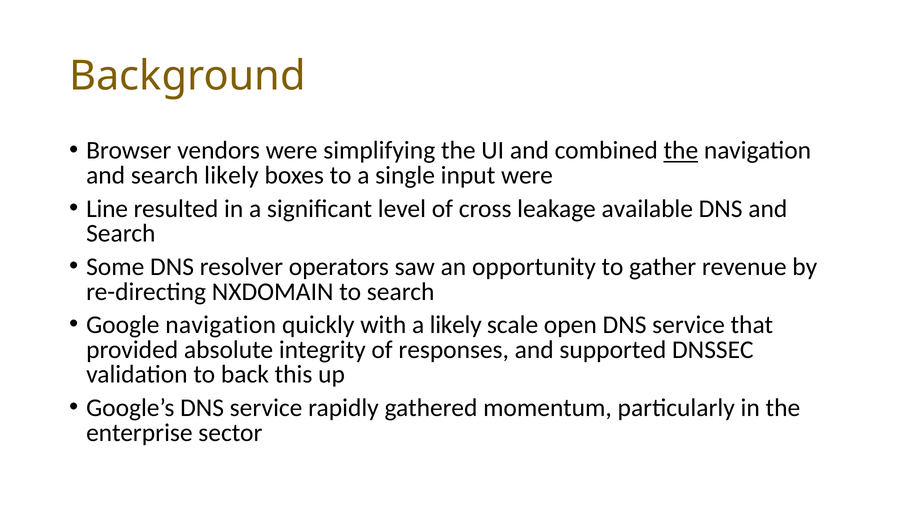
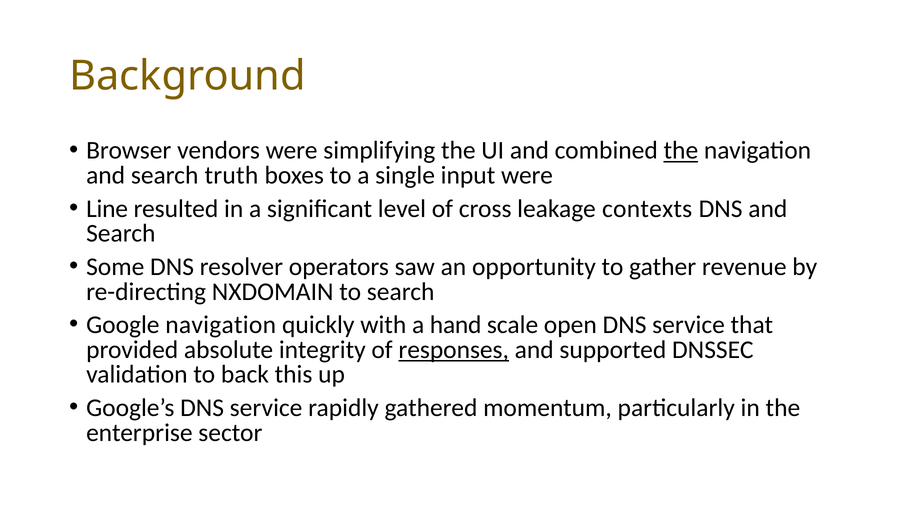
search likely: likely -> truth (231, 175)
available: available -> contexts (647, 209)
a likely: likely -> hand (456, 325)
responses underline: none -> present (454, 350)
